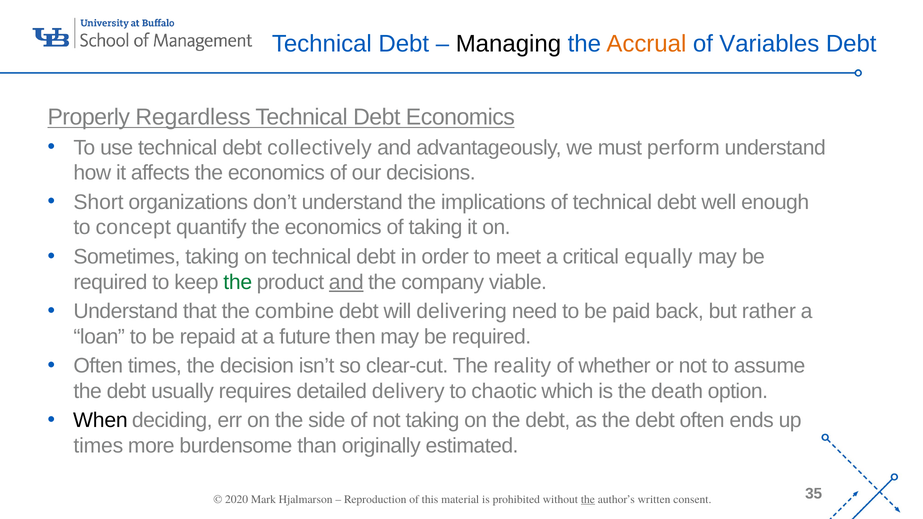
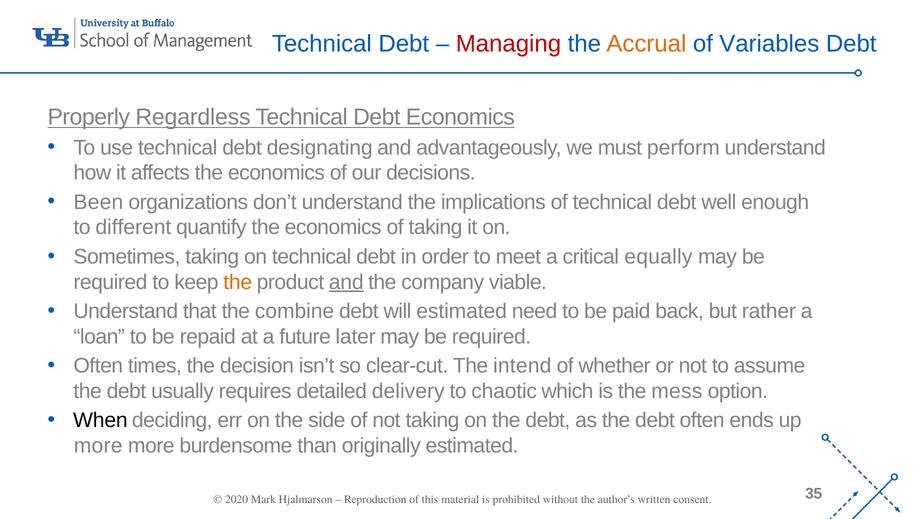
Managing colour: black -> red (508, 44)
collectively: collectively -> designating (320, 148)
Short: Short -> Been (98, 202)
concept: concept -> different (133, 228)
the colour: green -> orange (238, 282)
will delivering: delivering -> estimated (462, 311)
then: then -> later (356, 337)
reality: reality -> intend (522, 366)
death: death -> mess (677, 391)
times: times -> more (98, 446)
the underline: present -> none (588, 499)
